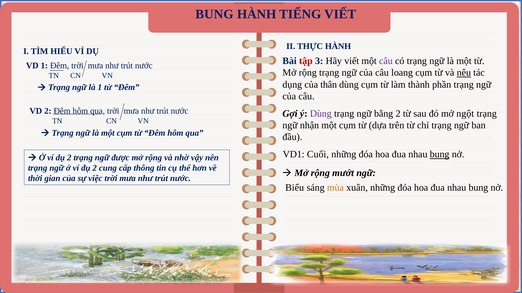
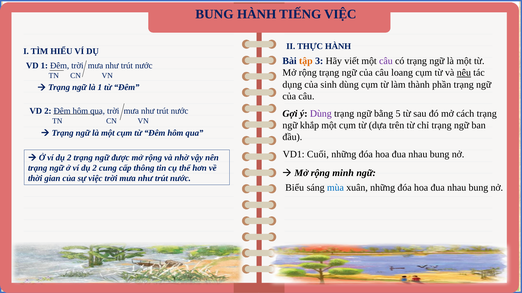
TIẾNG VIẾT: VIẾT -> VIỆC (340, 14)
tập colour: red -> orange (306, 61)
thân: thân -> sinh (329, 85)
bằng 2: 2 -> 5 (398, 114)
ngột: ngột -> cách (465, 114)
nhận: nhận -> khắp (309, 126)
bung underline: present -> none (440, 155)
mướt: mướt -> minh (343, 173)
mùa colour: orange -> blue (335, 188)
